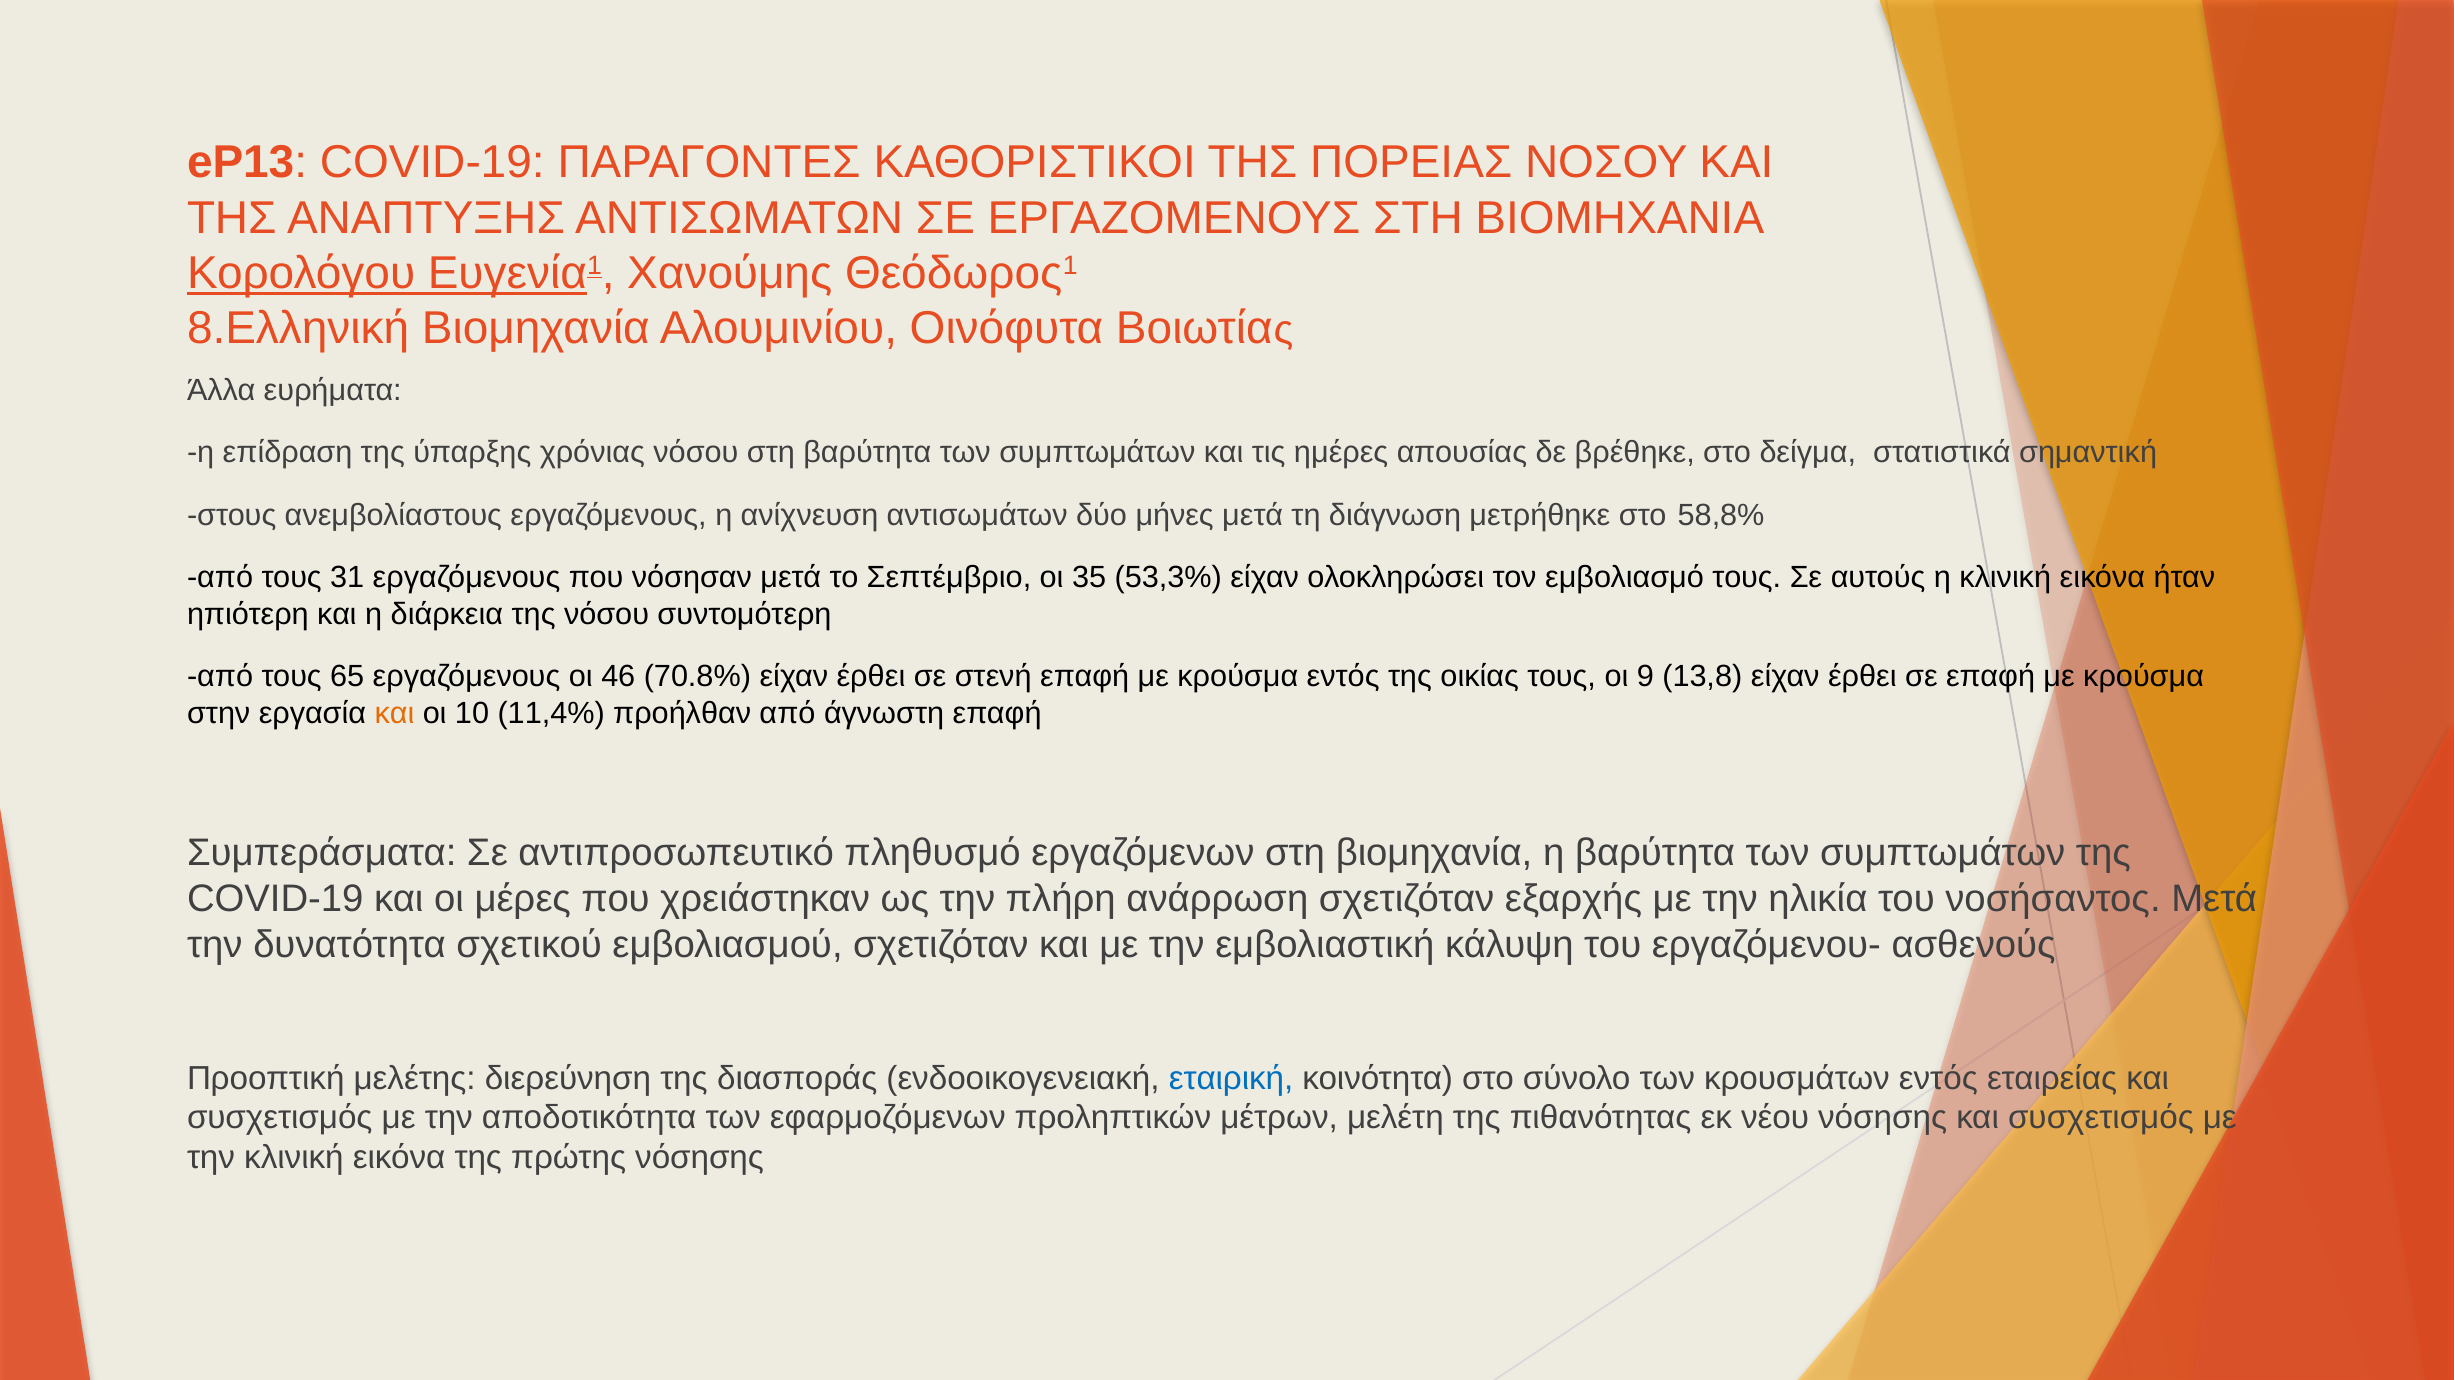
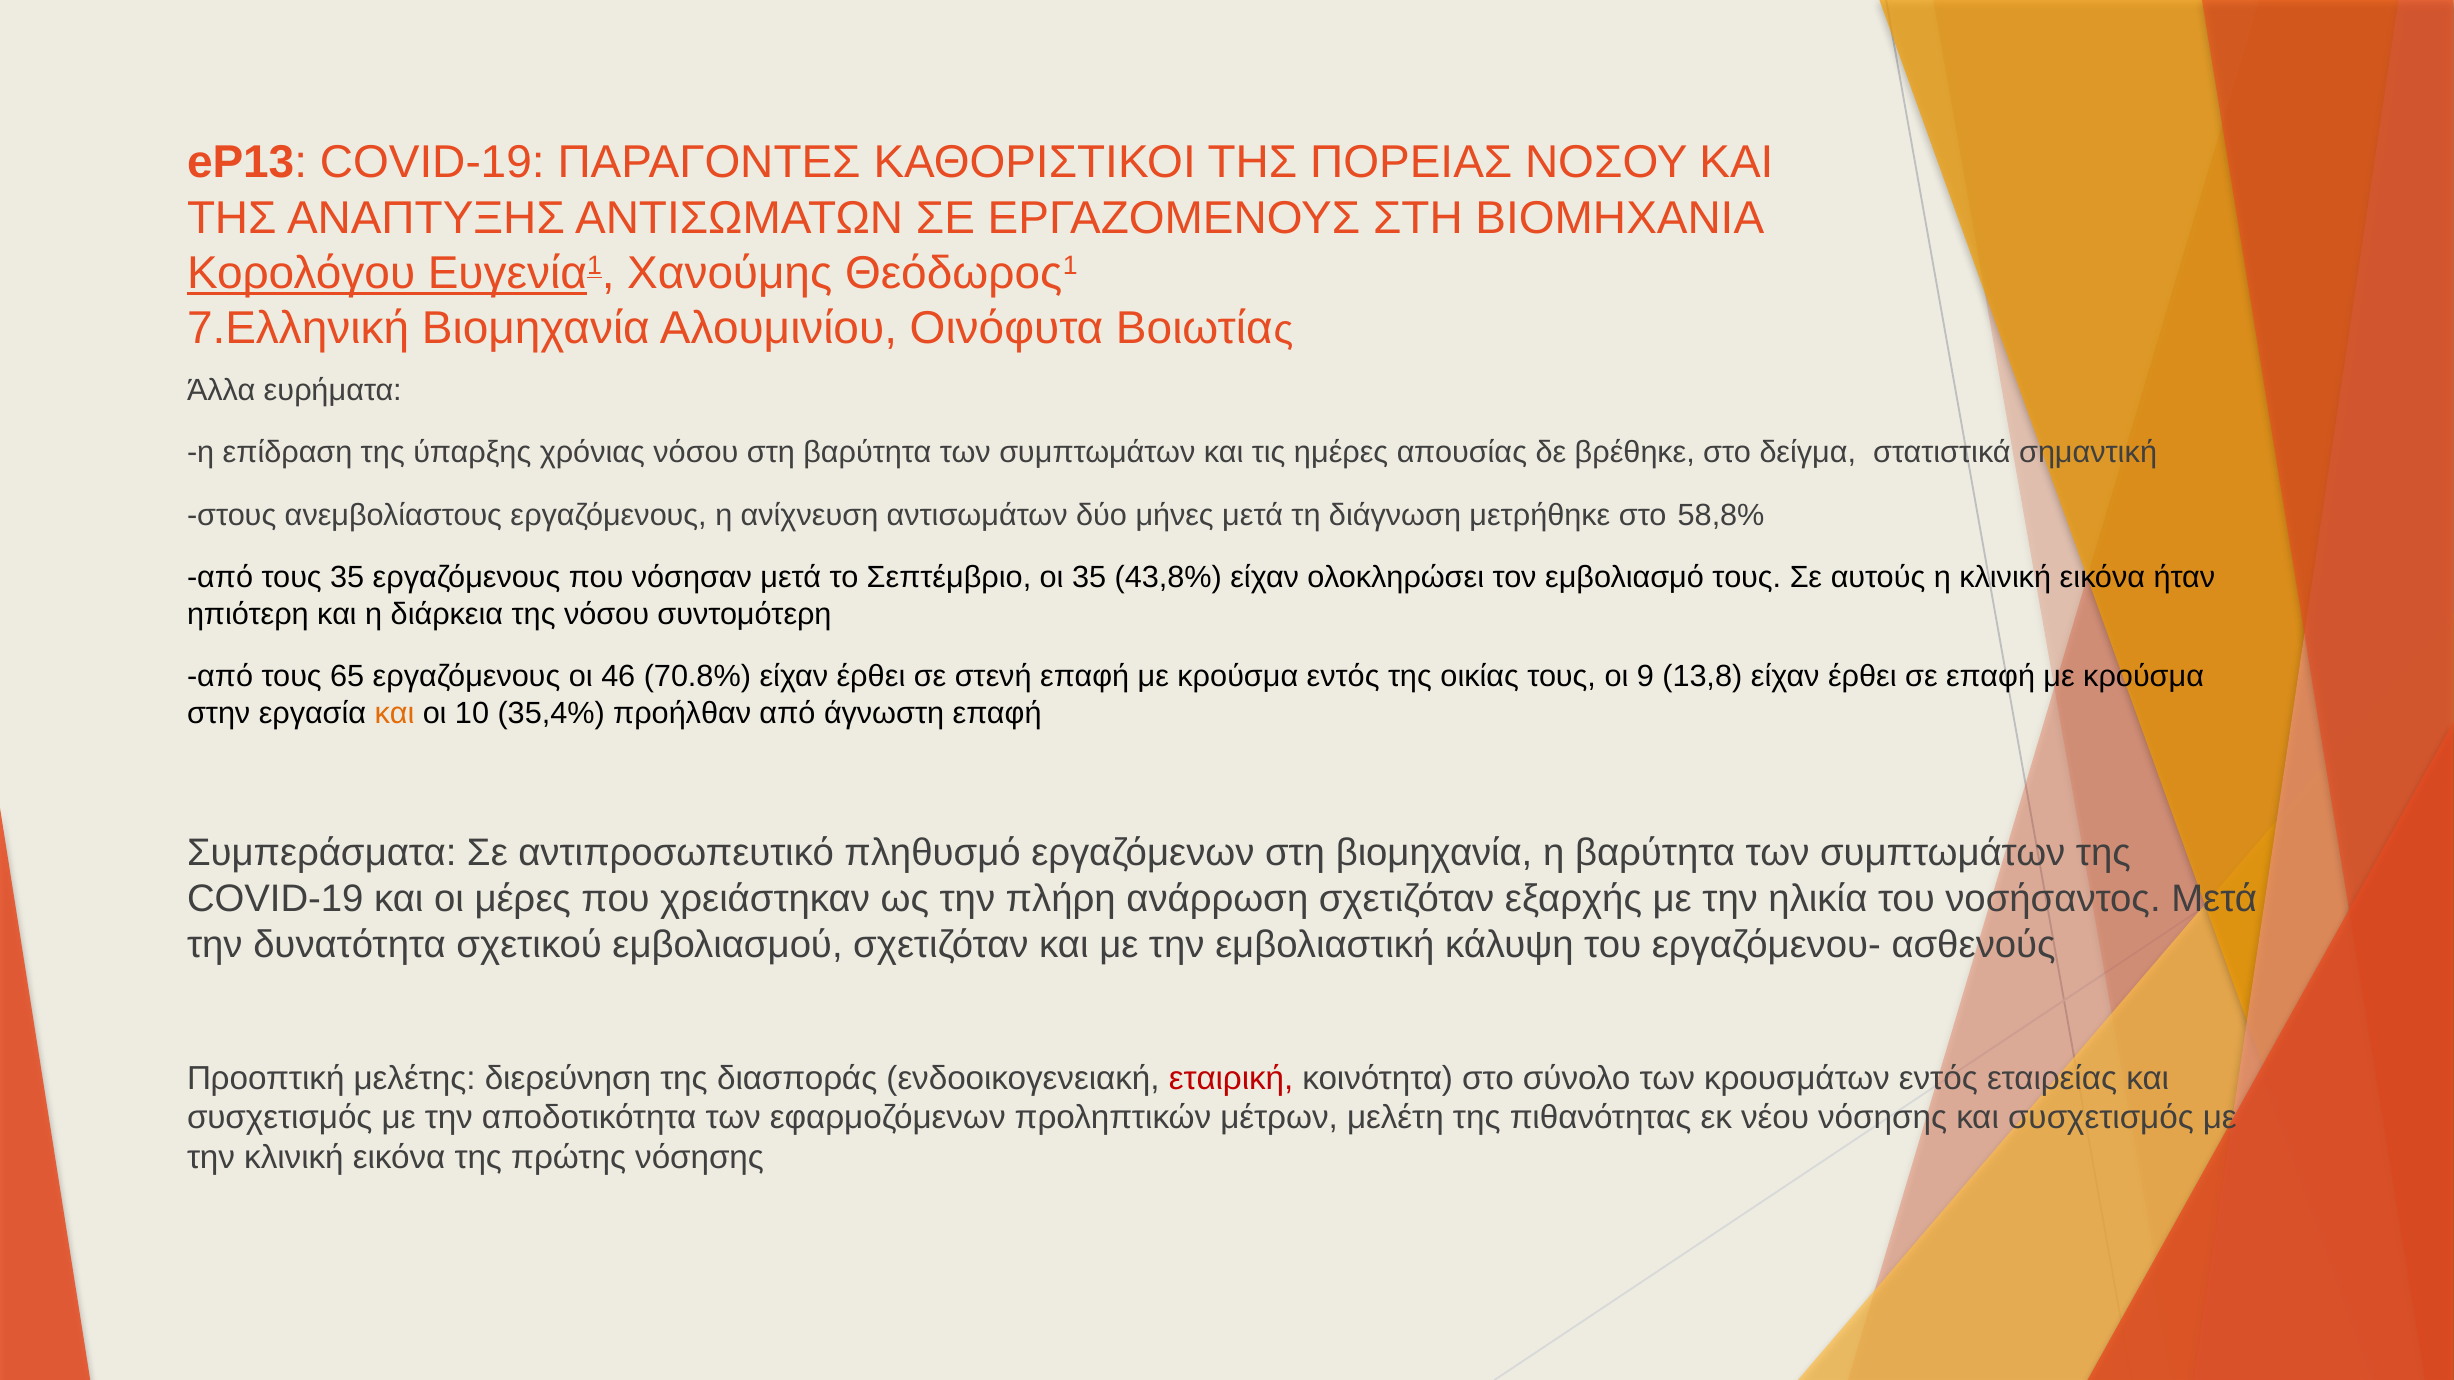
8.Ελληνική: 8.Ελληνική -> 7.Ελληνική (298, 328)
τους 31: 31 -> 35 (347, 578)
53,3%: 53,3% -> 43,8% (1168, 578)
11,4%: 11,4% -> 35,4% (551, 714)
εταιρική colour: blue -> red (1231, 1078)
